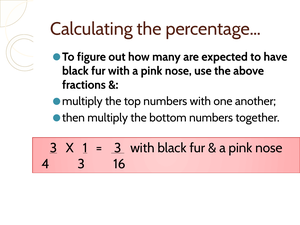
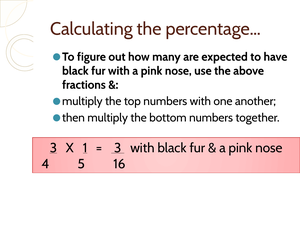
4 3: 3 -> 5 (81, 164)
